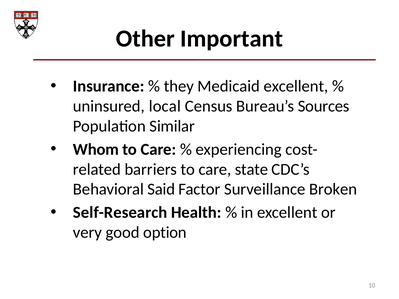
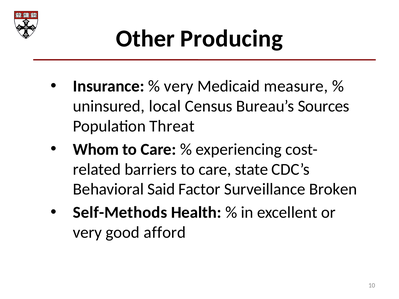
Important: Important -> Producing (232, 39)
they: they -> very (179, 86)
Medicaid excellent: excellent -> measure (296, 86)
Similar: Similar -> Threat (172, 126)
Self-Research: Self-Research -> Self-Methods (120, 213)
option: option -> afford (165, 233)
